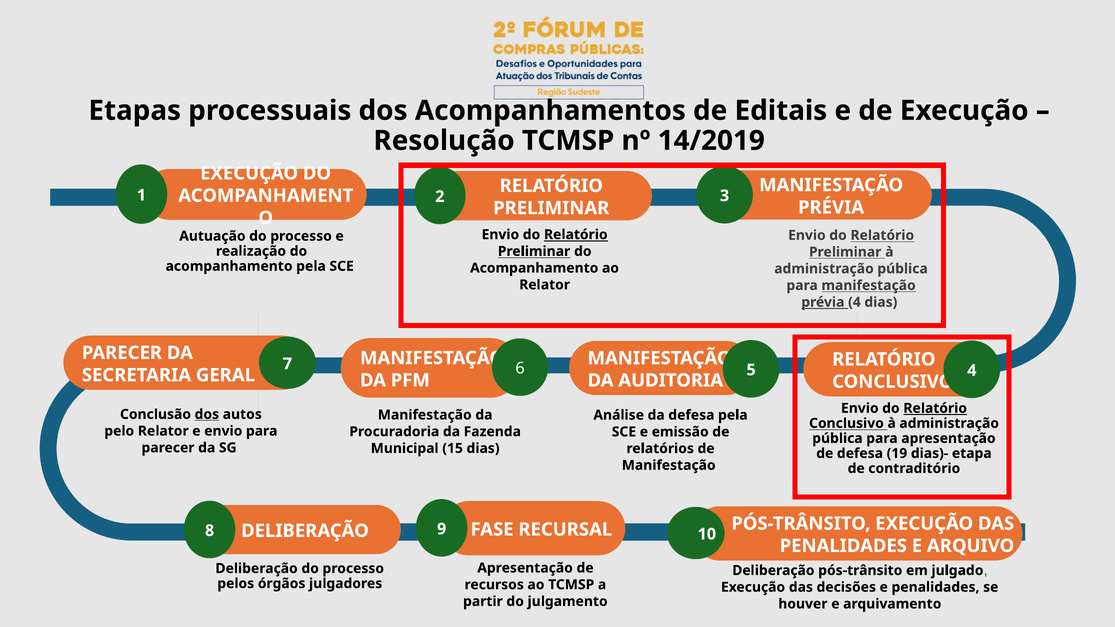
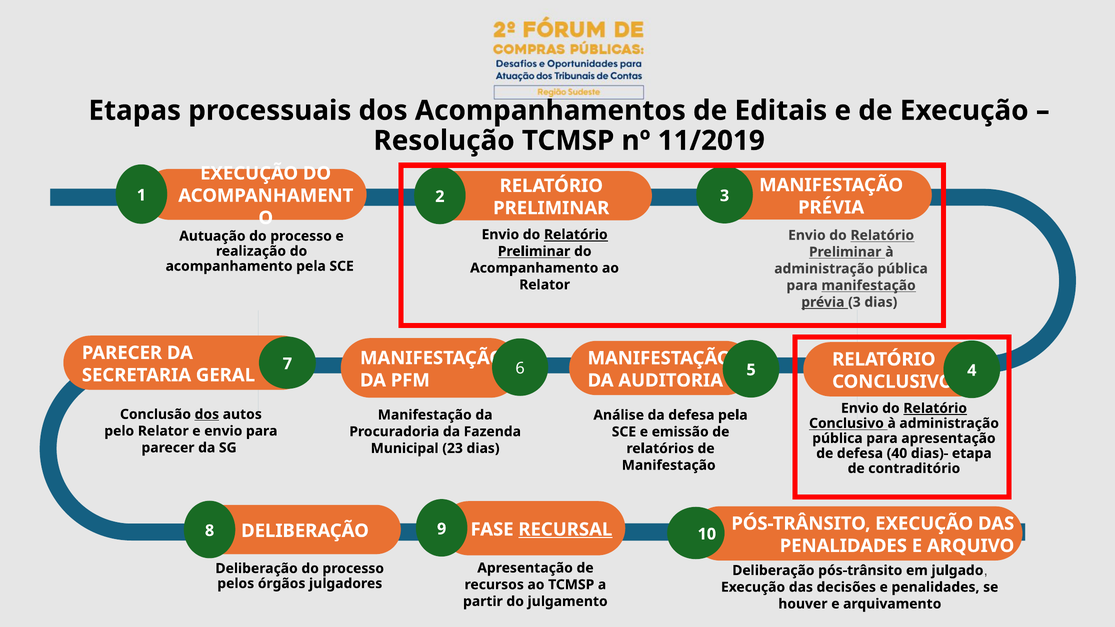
14/2019: 14/2019 -> 11/2019 (711, 141)
4: 4 -> 3 (854, 302)
15: 15 -> 23 (453, 448)
19: 19 -> 40 (897, 453)
RECURSAL underline: none -> present (565, 530)
